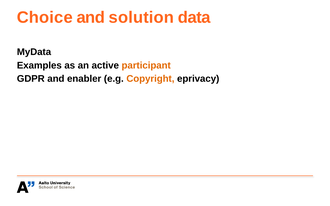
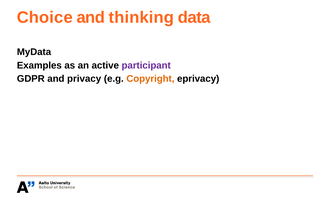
solution: solution -> thinking (141, 18)
participant colour: orange -> purple (146, 65)
enabler: enabler -> privacy (84, 79)
